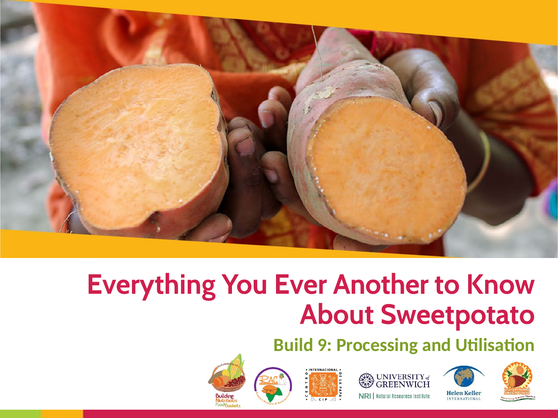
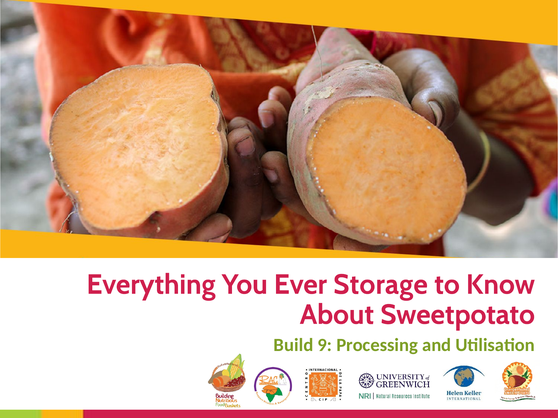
Another: Another -> Storage (380, 285)
